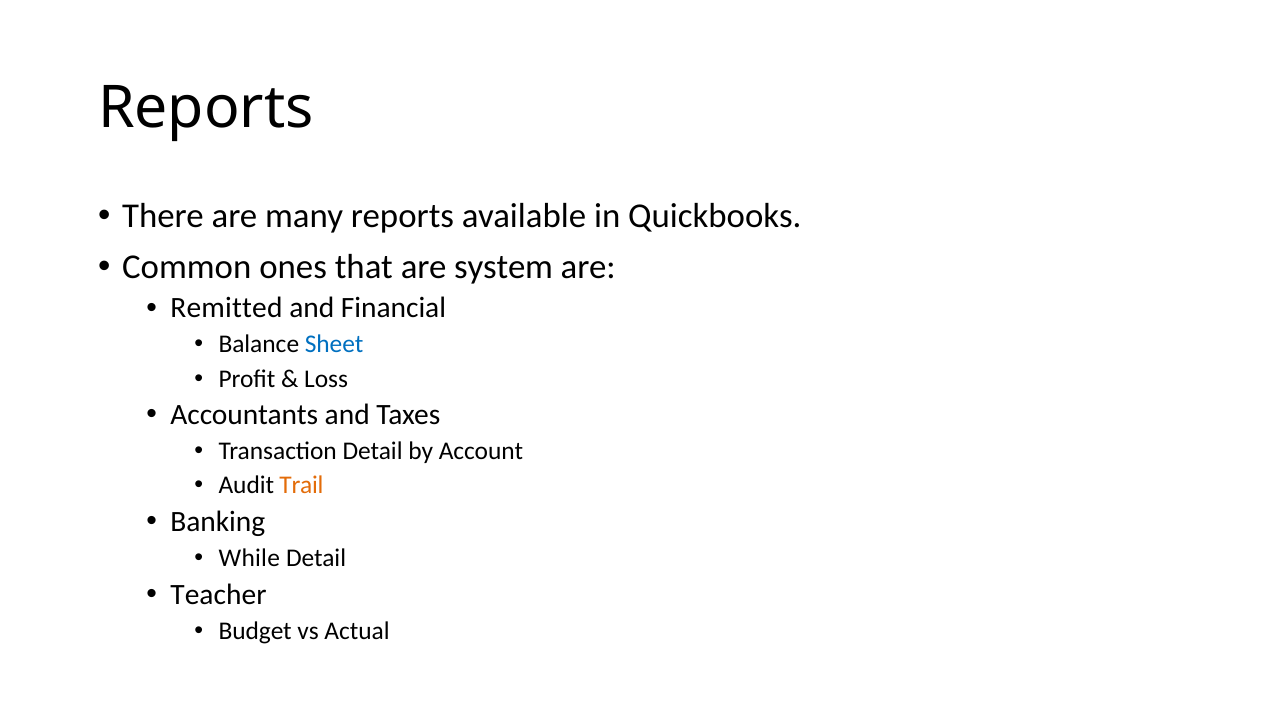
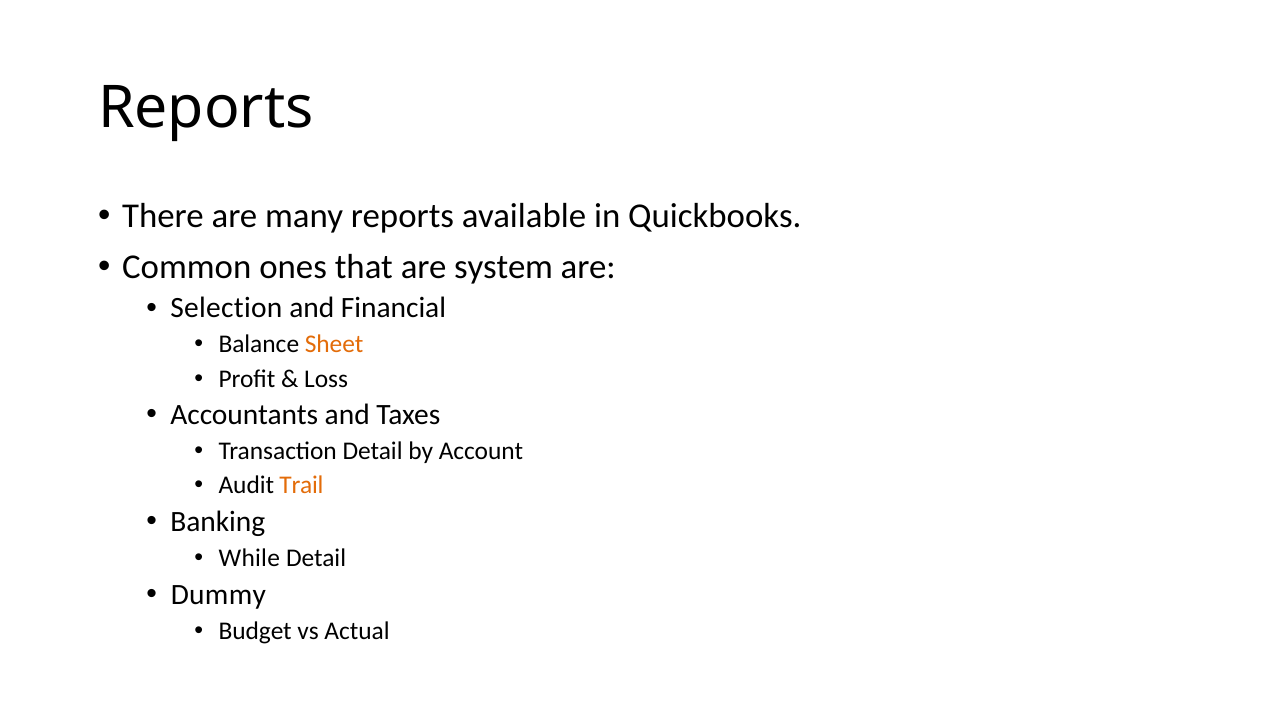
Remitted: Remitted -> Selection (226, 308)
Sheet colour: blue -> orange (334, 345)
Teacher: Teacher -> Dummy (218, 595)
